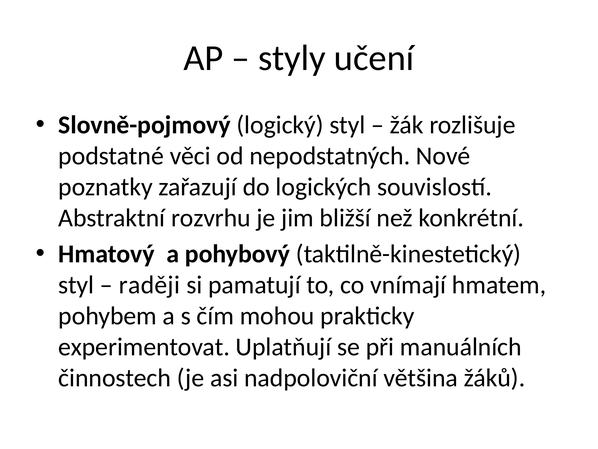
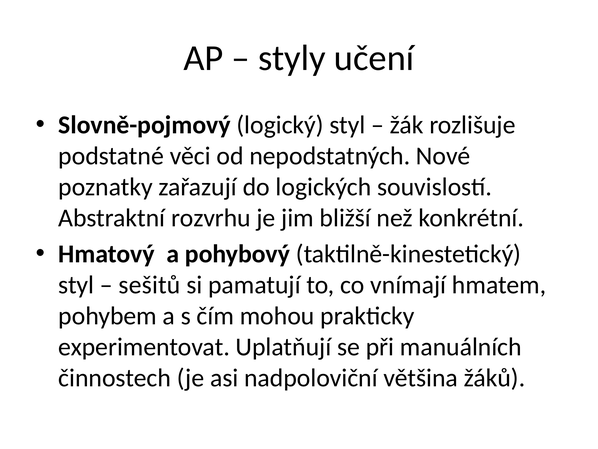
raději: raději -> sešitů (150, 285)
